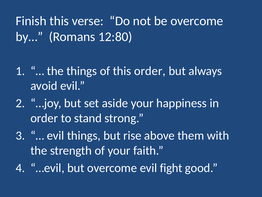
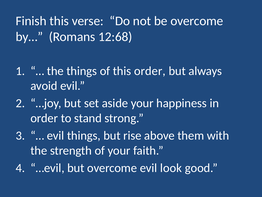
12:80: 12:80 -> 12:68 (115, 37)
fight: fight -> look (171, 168)
